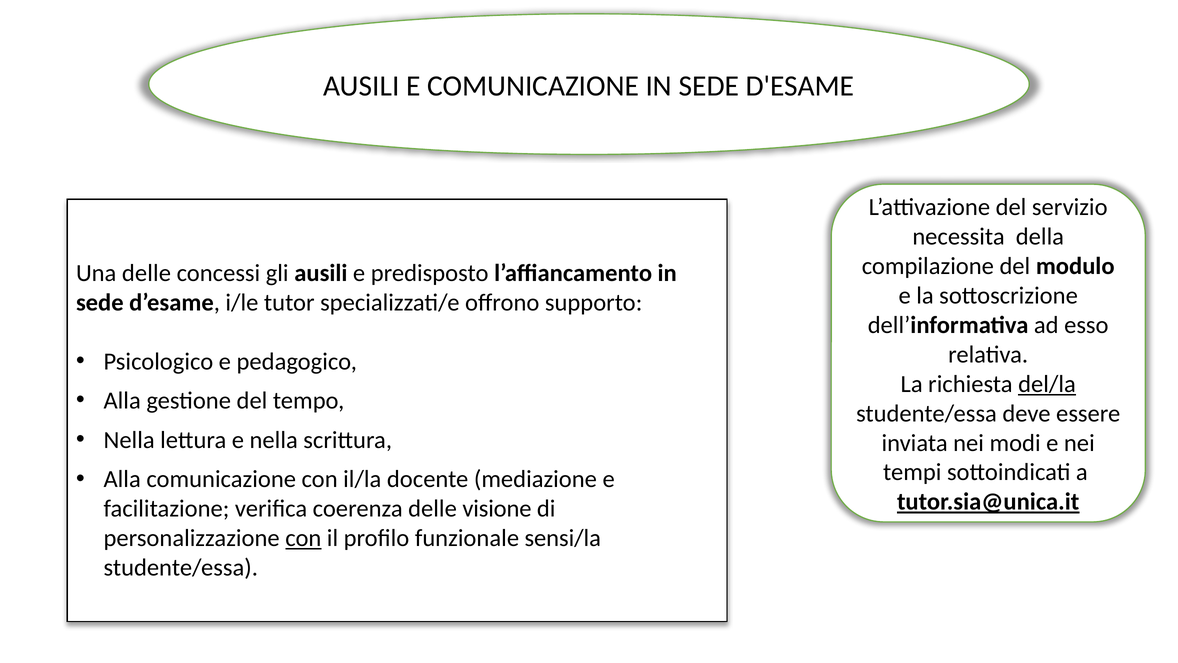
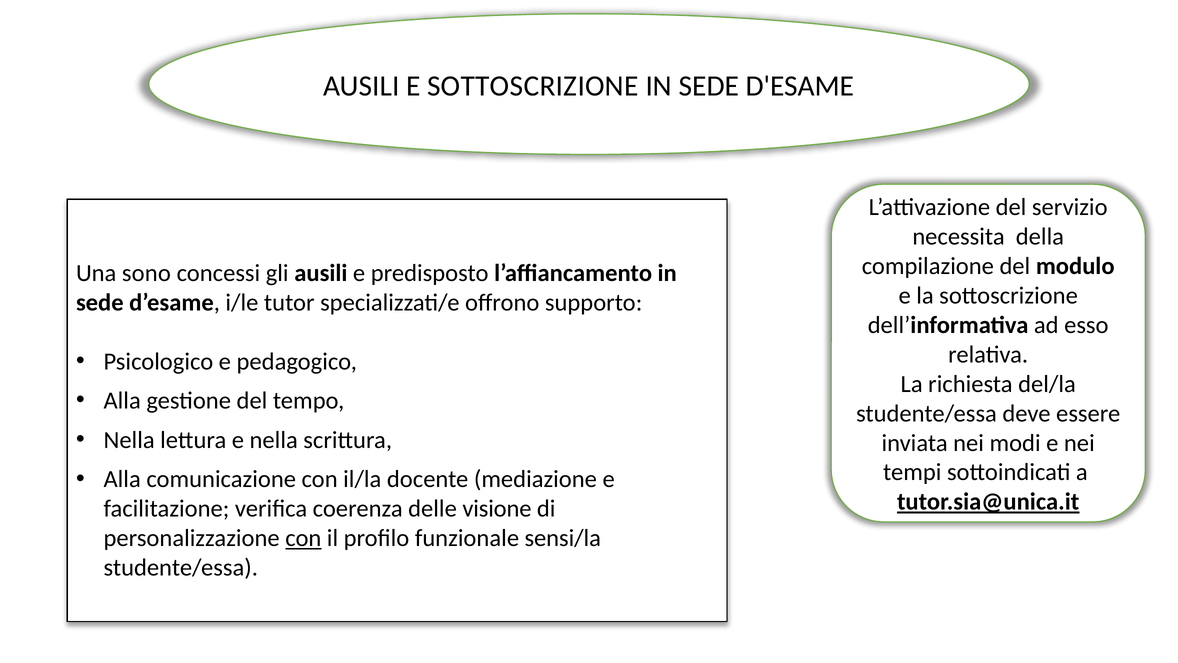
E COMUNICAZIONE: COMUNICAZIONE -> SOTTOSCRIZIONE (533, 86)
Una delle: delle -> sono (146, 273)
del/la underline: present -> none (1047, 384)
